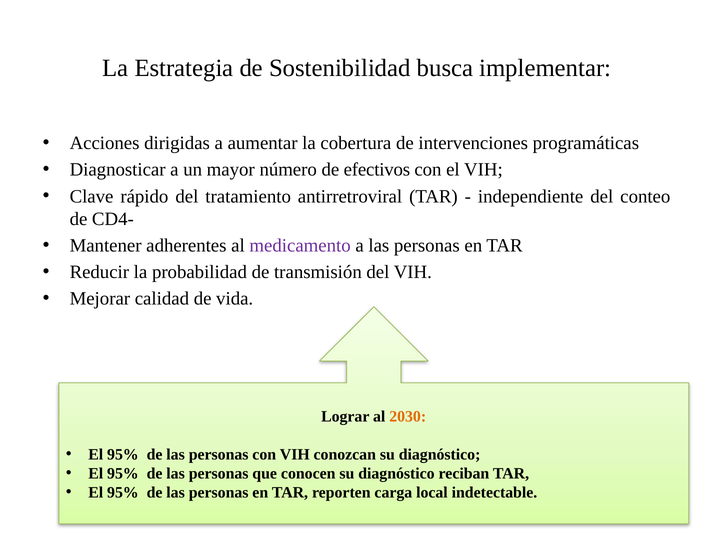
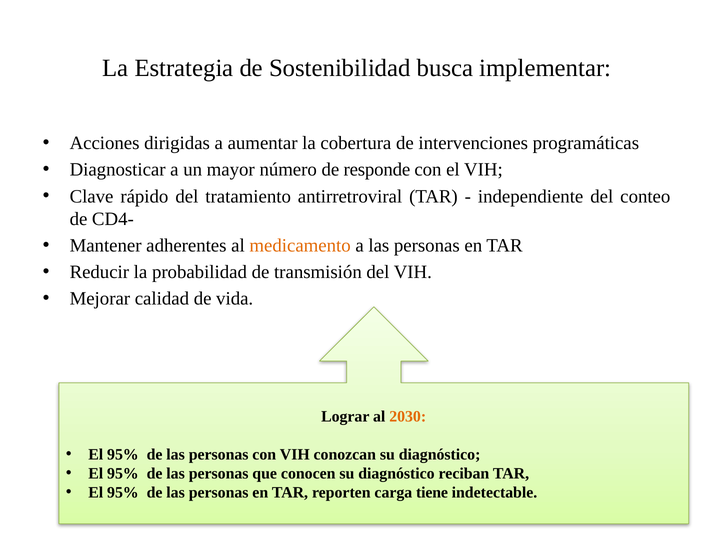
efectivos: efectivos -> responde (377, 170)
medicamento colour: purple -> orange (300, 246)
local: local -> tiene (432, 493)
